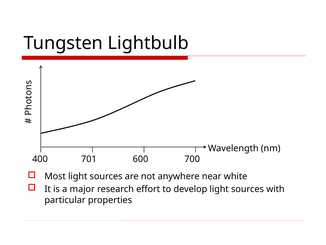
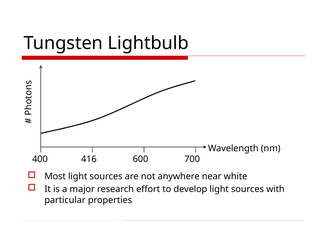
701: 701 -> 416 (89, 159)
